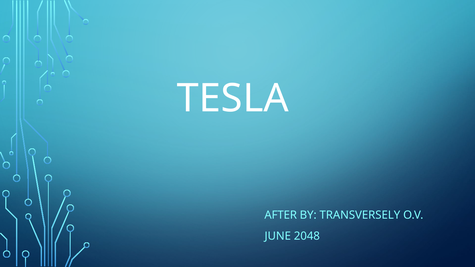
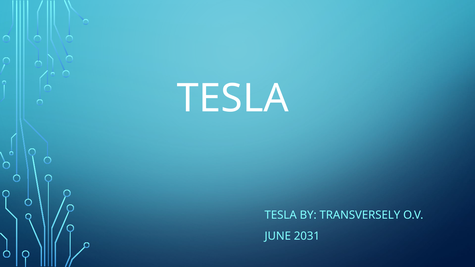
AFTER: AFTER -> TESLA (281, 215)
2048: 2048 -> 2031 (307, 236)
